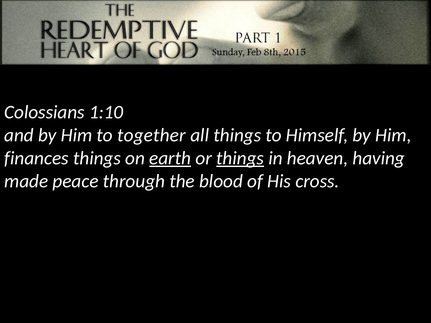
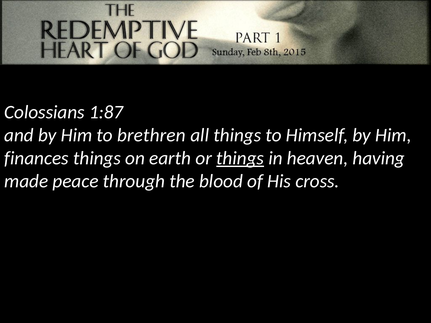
1:10: 1:10 -> 1:87 (106, 112)
together: together -> brethren (151, 135)
earth underline: present -> none (170, 158)
